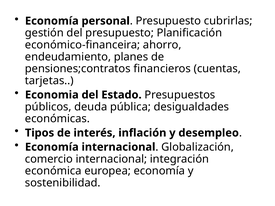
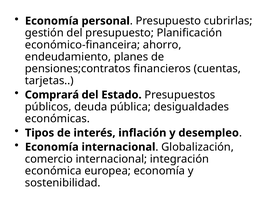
Economia: Economia -> Comprará (52, 95)
